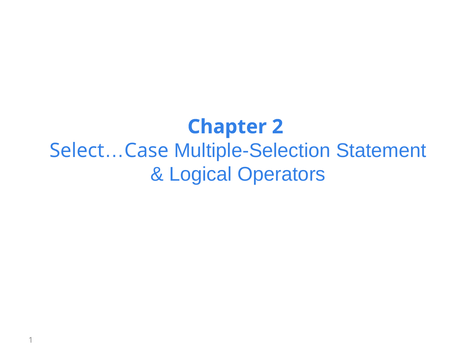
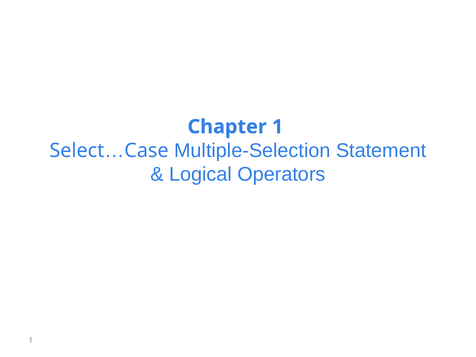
Chapter 2: 2 -> 1 (278, 127)
